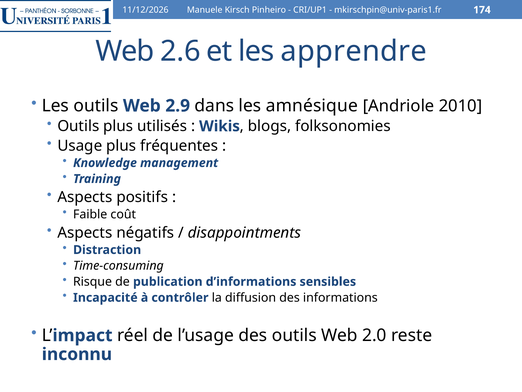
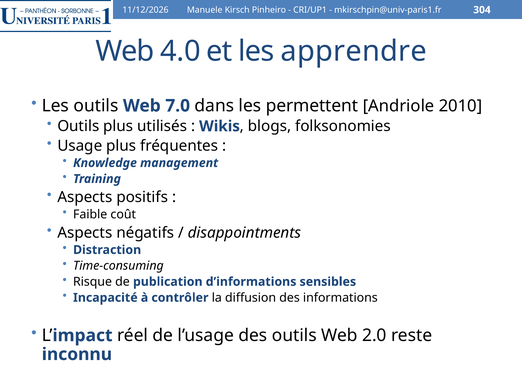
174: 174 -> 304 (482, 10)
2.6: 2.6 -> 4.0 (180, 51)
2.9: 2.9 -> 7.0 (178, 106)
amnésique: amnésique -> permettent (312, 106)
